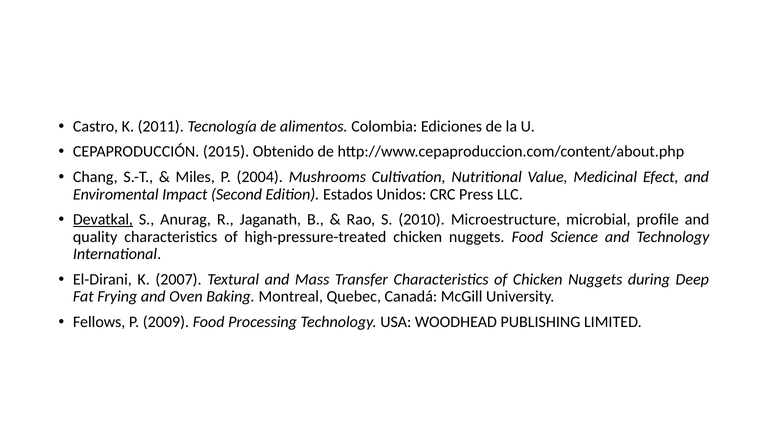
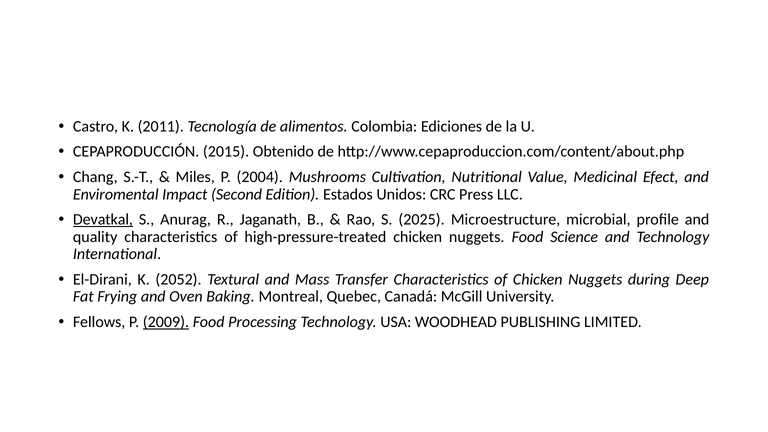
2010: 2010 -> 2025 (422, 220)
2007: 2007 -> 2052 (179, 279)
2009 underline: none -> present (166, 322)
